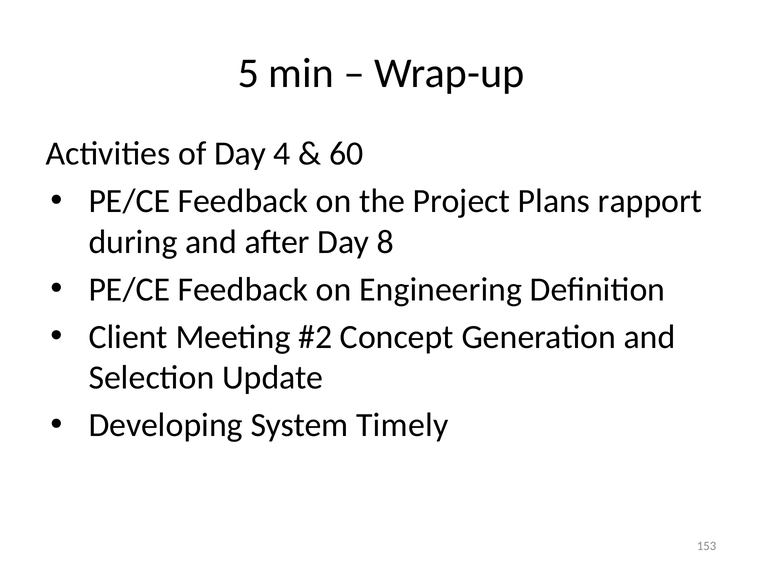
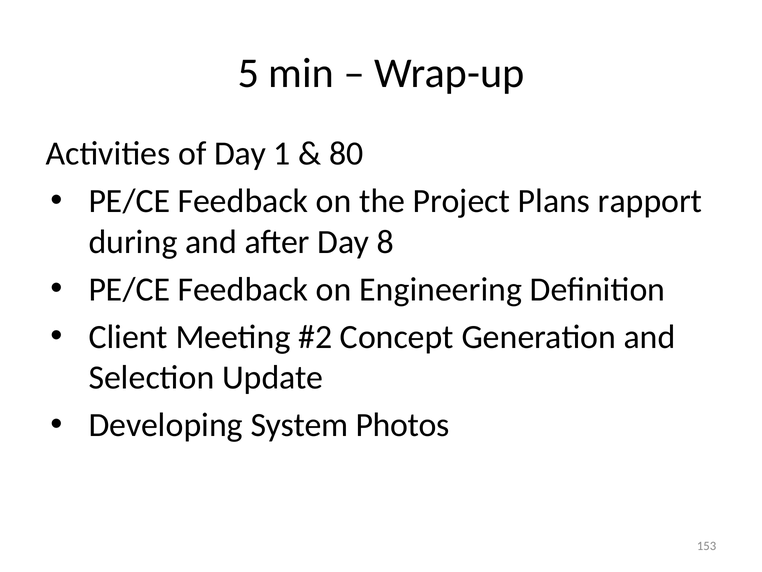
4: 4 -> 1 (282, 154)
60: 60 -> 80 (346, 154)
Timely: Timely -> Photos (403, 425)
